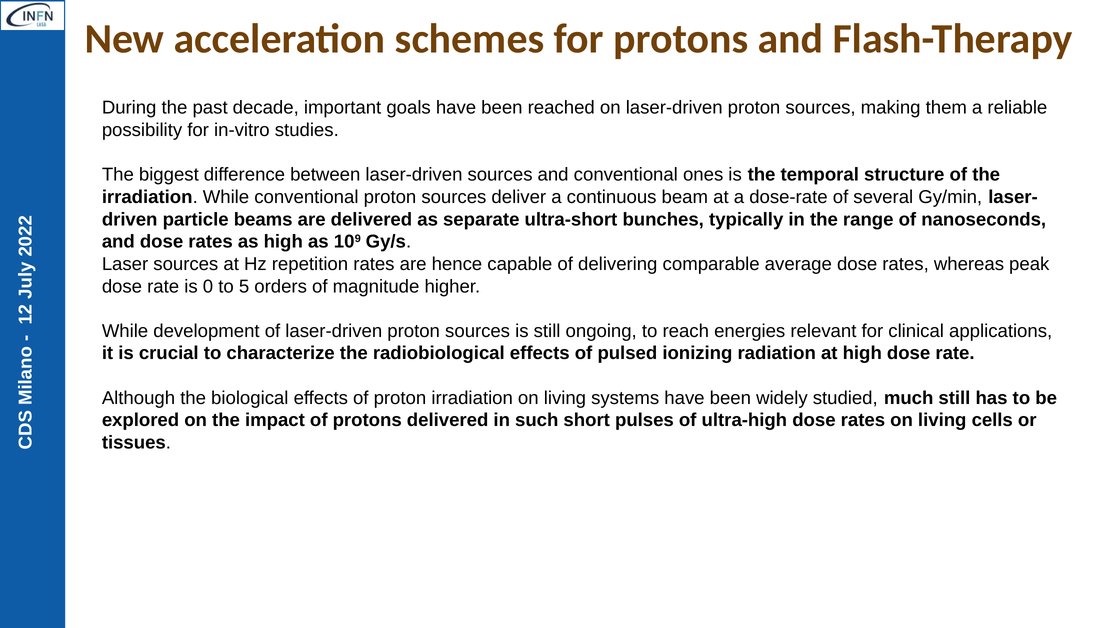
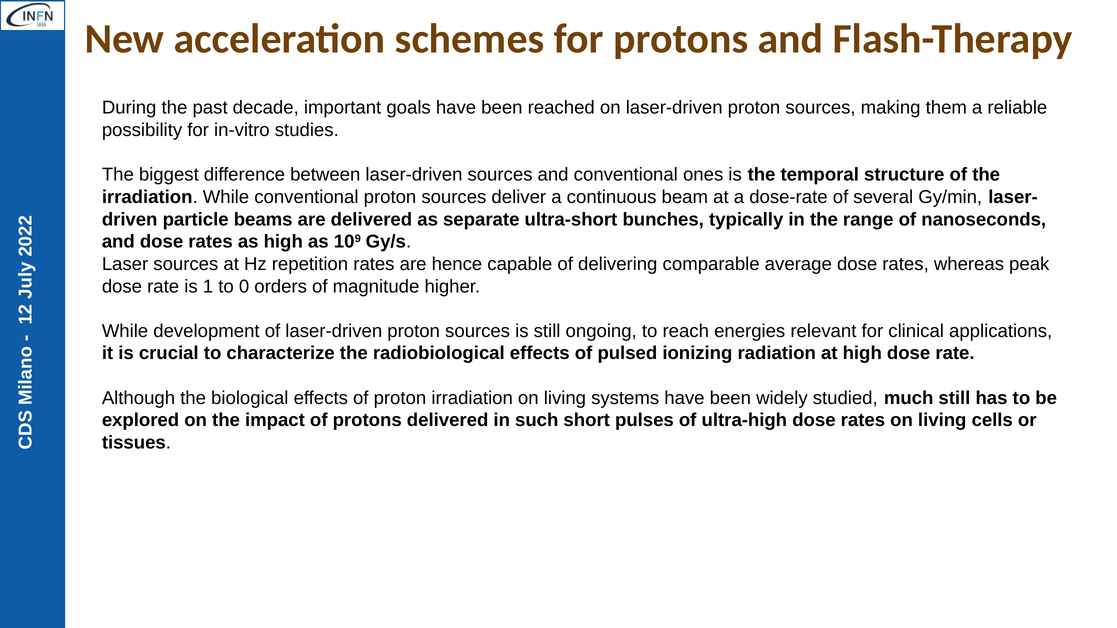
is 0: 0 -> 1 (208, 287)
to 5: 5 -> 0 (244, 287)
